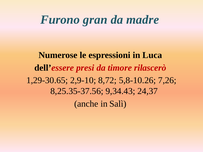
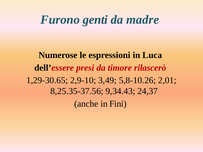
gran: gran -> genti (95, 20)
8,72: 8,72 -> 3,49 (107, 80)
7,26: 7,26 -> 2,01 (167, 80)
Salì: Salì -> Fini (118, 104)
